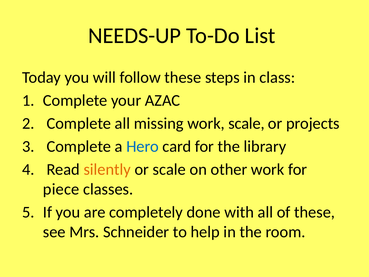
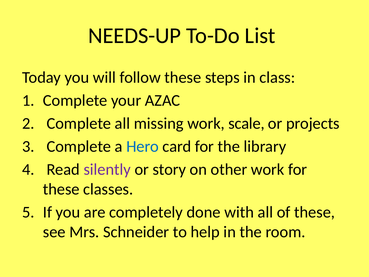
silently colour: orange -> purple (107, 169)
or scale: scale -> story (169, 169)
piece: piece -> these (61, 189)
